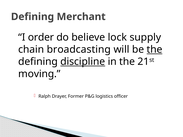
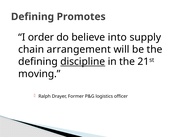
Merchant: Merchant -> Promotes (81, 17)
lock: lock -> into (117, 37)
broadcasting: broadcasting -> arrangement (79, 50)
the underline: present -> none (155, 50)
